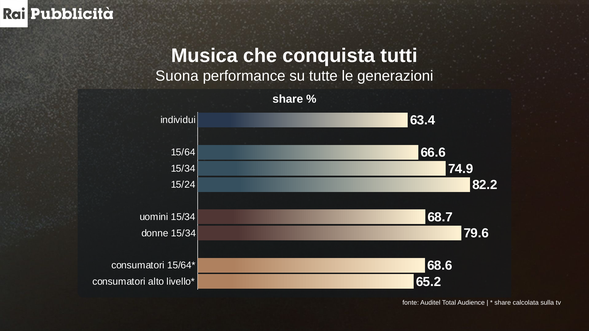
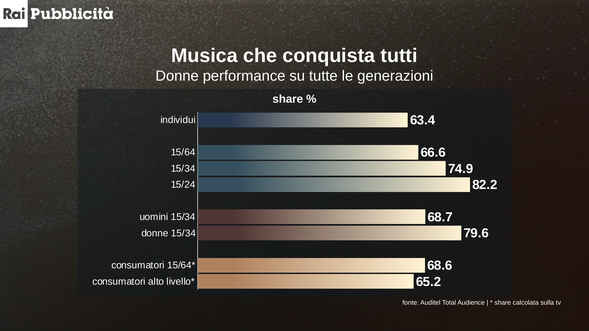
Suona: Suona -> Donne (177, 76)
